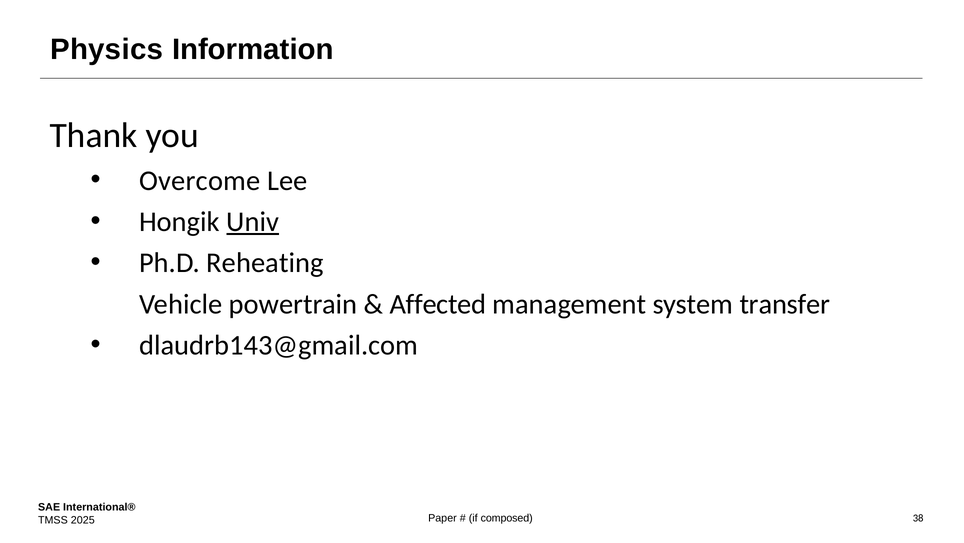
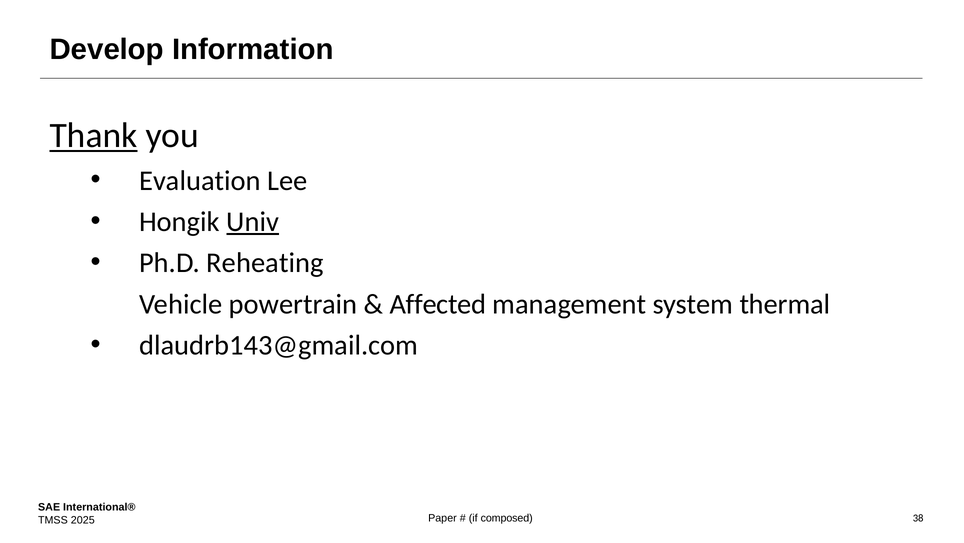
Physics: Physics -> Develop (107, 49)
Thank underline: none -> present (94, 135)
Overcome: Overcome -> Evaluation (200, 180)
transfer: transfer -> thermal (785, 304)
